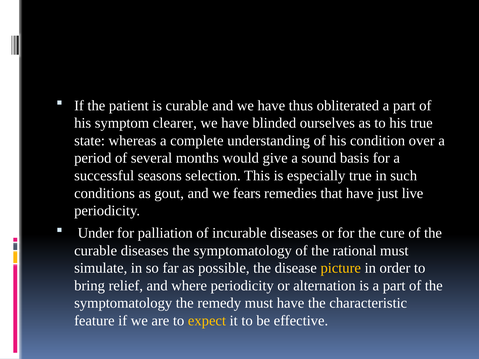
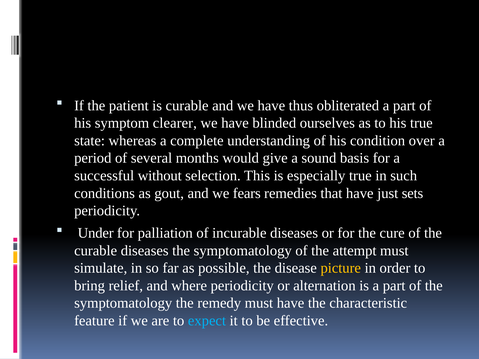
seasons: seasons -> without (160, 176)
live: live -> sets (413, 193)
rational: rational -> attempt (355, 251)
expect colour: yellow -> light blue (207, 321)
